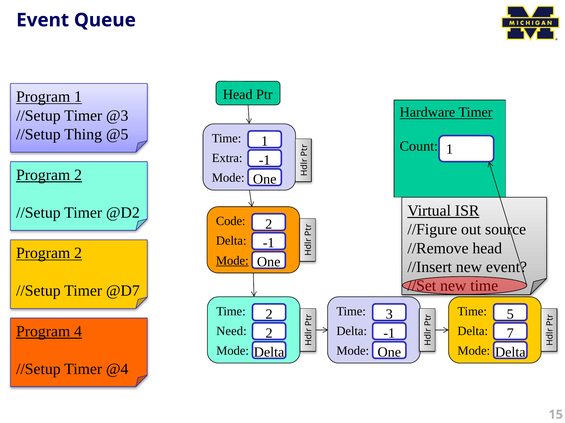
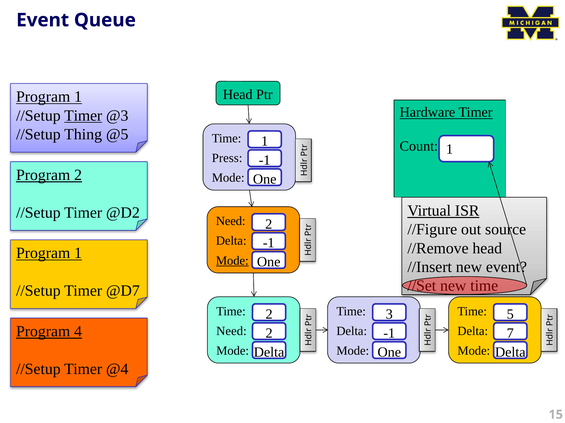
Timer underline: none -> present (83, 116)
Extra: Extra -> Press (227, 158)
Code: Code -> Need (231, 222)
2: 2 -> 1 (78, 254)
